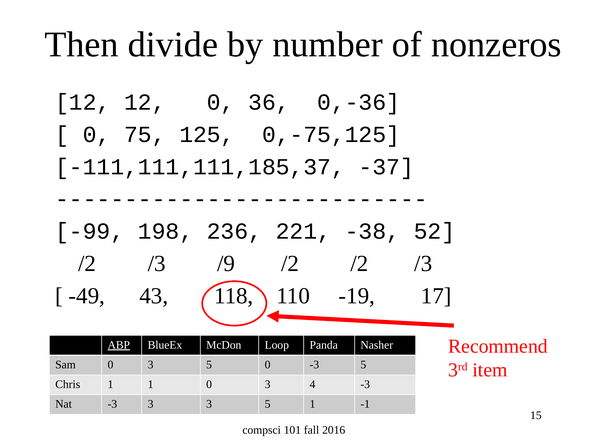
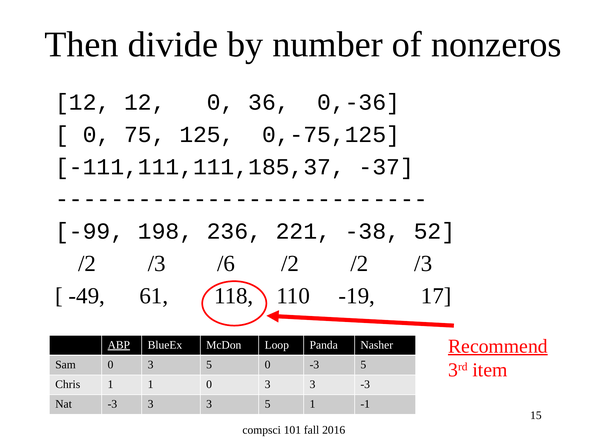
/9: /9 -> /6 (226, 264)
43: 43 -> 61 (154, 296)
Recommend underline: none -> present (498, 346)
0 3 4: 4 -> 3 (312, 384)
